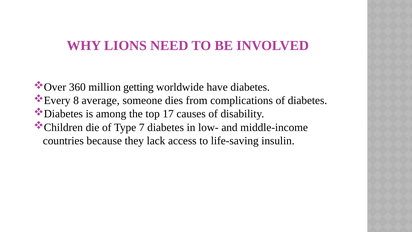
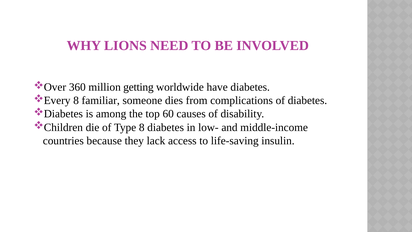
average: average -> familiar (101, 100)
17: 17 -> 60 (168, 114)
Type 7: 7 -> 8 (142, 127)
